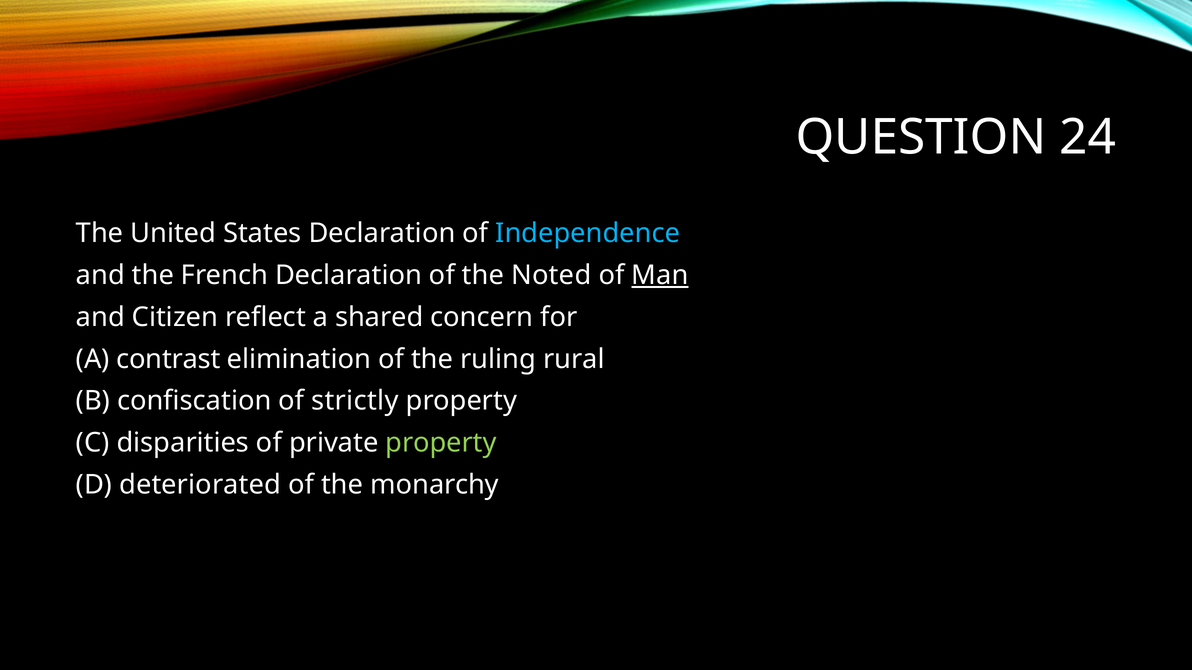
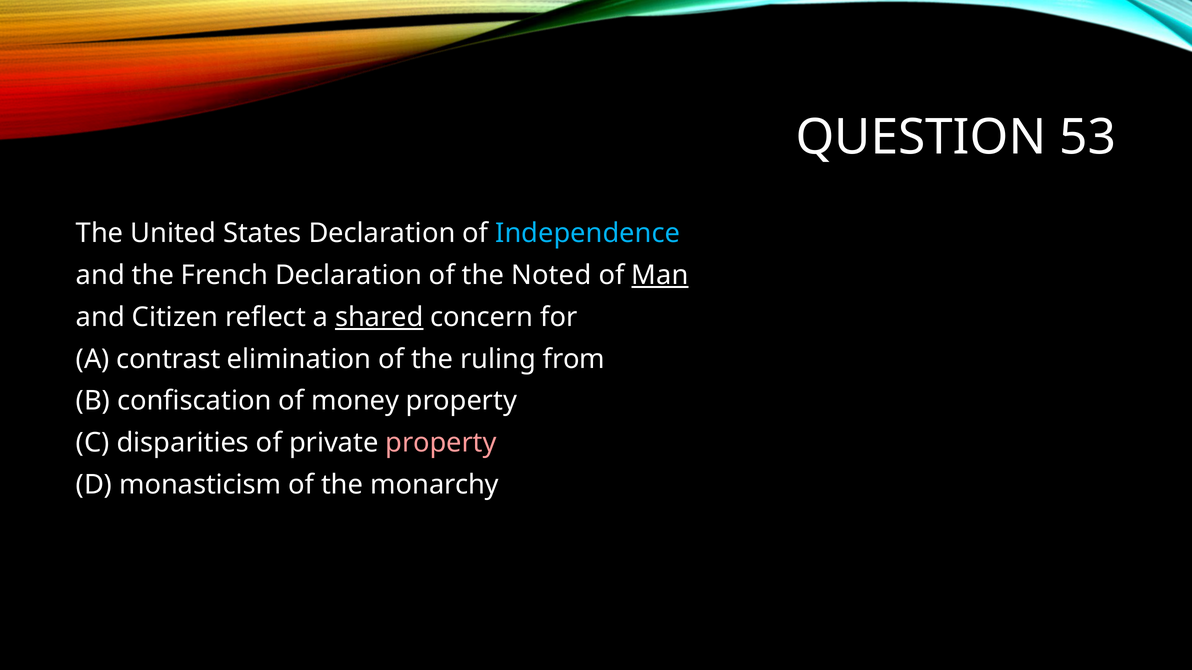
24: 24 -> 53 (1088, 138)
shared underline: none -> present (379, 317)
rural: rural -> from (574, 359)
strictly: strictly -> money (355, 401)
property colour: light green -> pink (441, 443)
deteriorated: deteriorated -> monasticism (200, 485)
